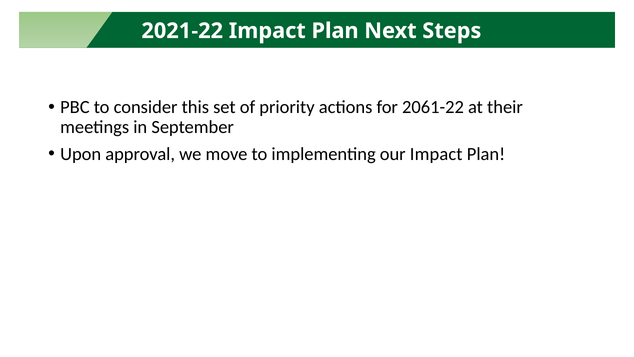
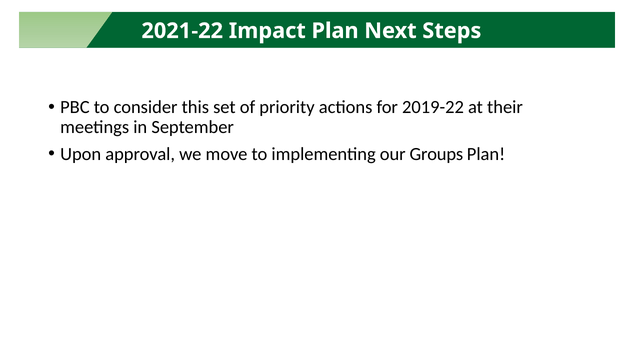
2061-22: 2061-22 -> 2019-22 (433, 107)
our Impact: Impact -> Groups (436, 154)
